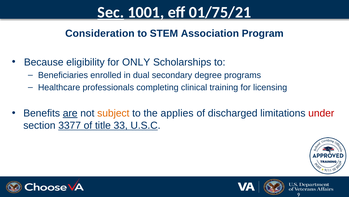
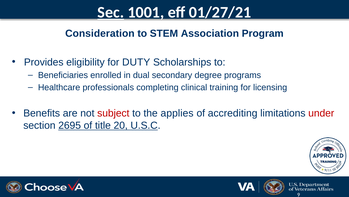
01/75/21: 01/75/21 -> 01/27/21 (220, 12)
Because: Because -> Provides (44, 62)
ONLY: ONLY -> DUTY (136, 62)
are underline: present -> none (70, 113)
subject colour: orange -> red (113, 113)
discharged: discharged -> accrediting (233, 113)
3377: 3377 -> 2695 (70, 125)
33: 33 -> 20 (121, 125)
